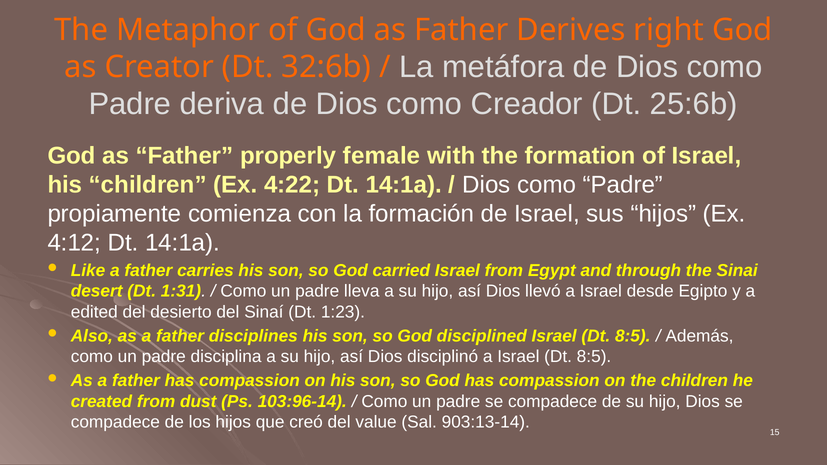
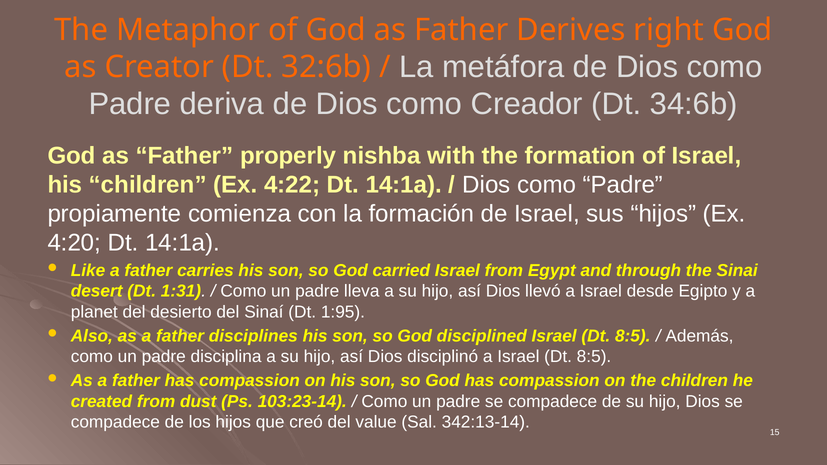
25:6b: 25:6b -> 34:6b (694, 104)
female: female -> nishba (382, 156)
4:12: 4:12 -> 4:20 (74, 243)
edited: edited -> planet (94, 312)
1:23: 1:23 -> 1:95 (343, 312)
103:96-14: 103:96-14 -> 103:23-14 (302, 402)
903:13-14: 903:13-14 -> 342:13-14 (486, 422)
